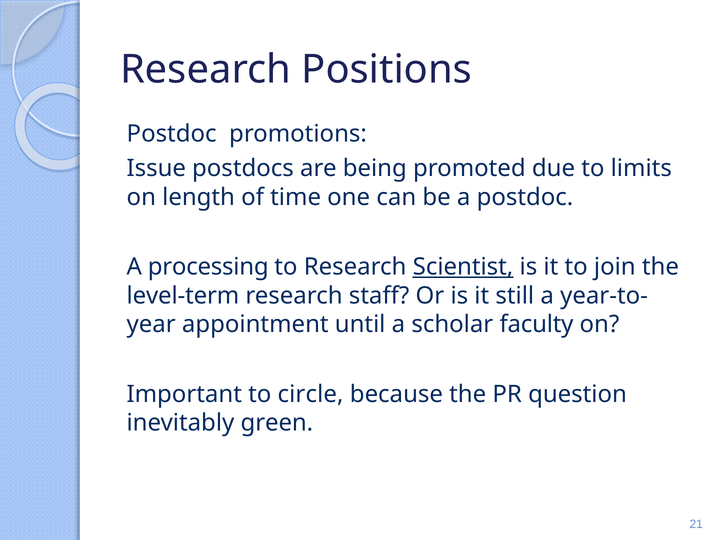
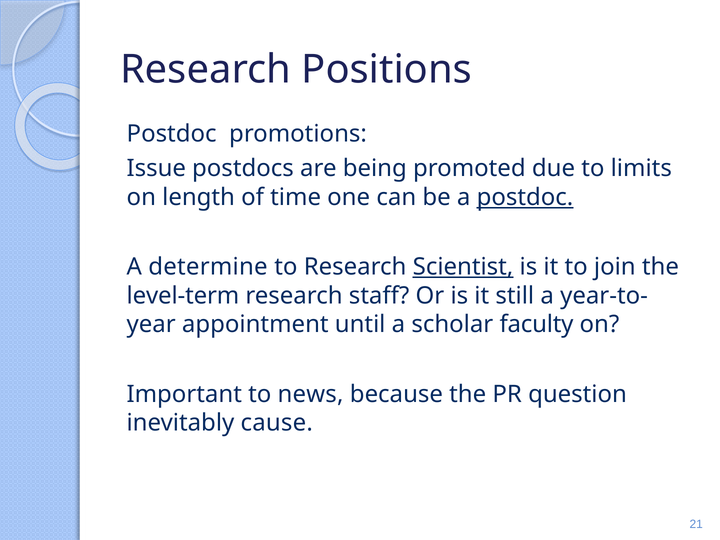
postdoc underline: none -> present (525, 197)
processing: processing -> determine (208, 267)
circle: circle -> news (311, 394)
green: green -> cause (277, 423)
